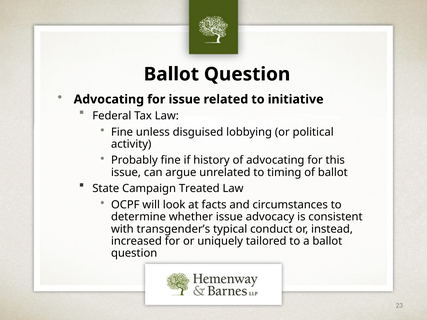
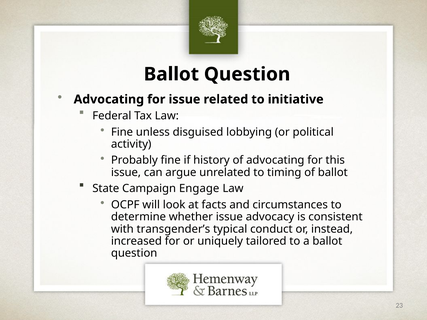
Treated: Treated -> Engage (199, 189)
